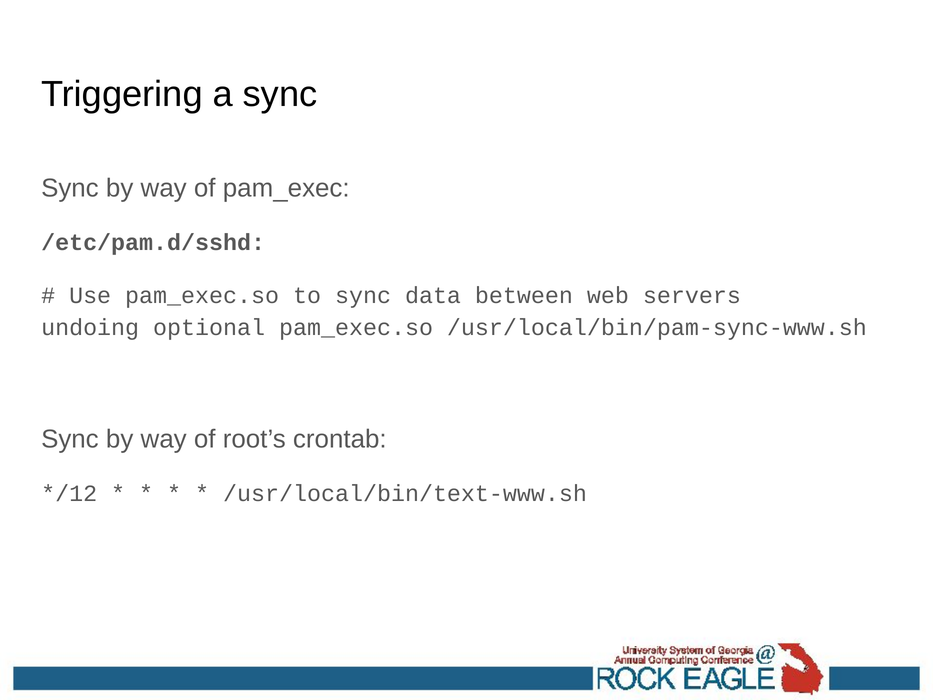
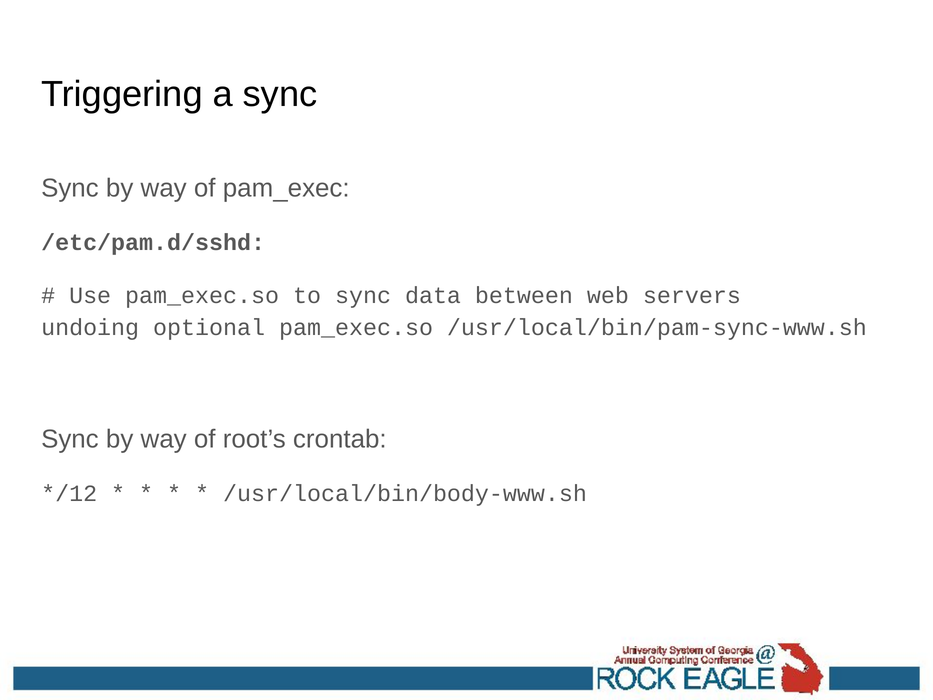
/usr/local/bin/text-www.sh: /usr/local/bin/text-www.sh -> /usr/local/bin/body-www.sh (405, 493)
